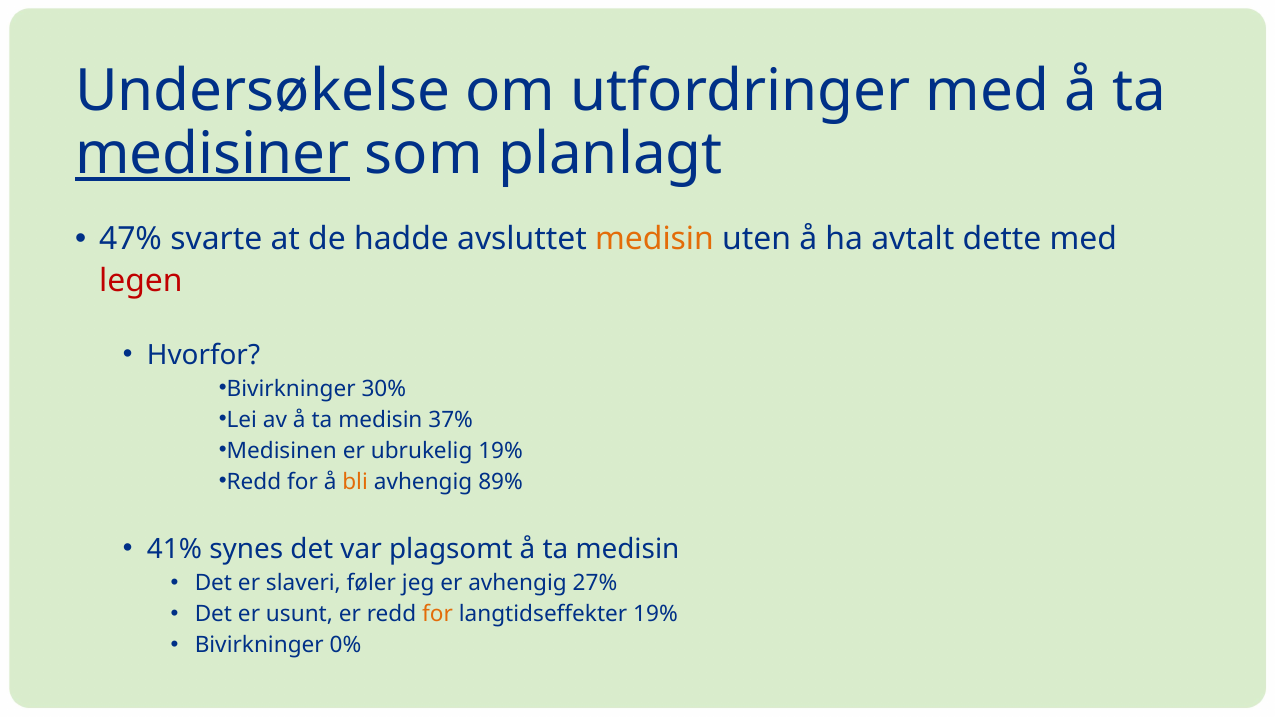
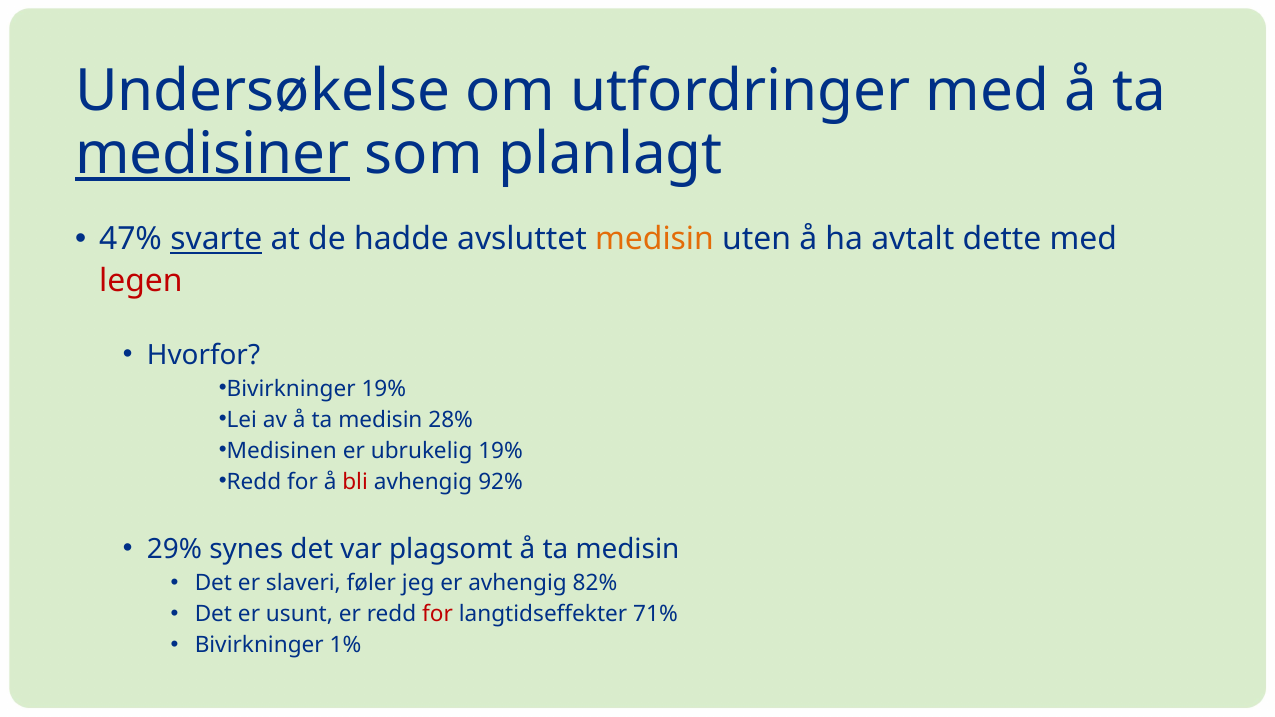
svarte underline: none -> present (216, 239)
Bivirkninger 30%: 30% -> 19% (384, 389)
37%: 37% -> 28% (451, 420)
bli colour: orange -> red (355, 482)
89%: 89% -> 92% (501, 482)
41%: 41% -> 29% (175, 550)
27%: 27% -> 82% (595, 583)
for colour: orange -> red (438, 614)
langtidseffekter 19%: 19% -> 71% (655, 614)
0%: 0% -> 1% (346, 645)
